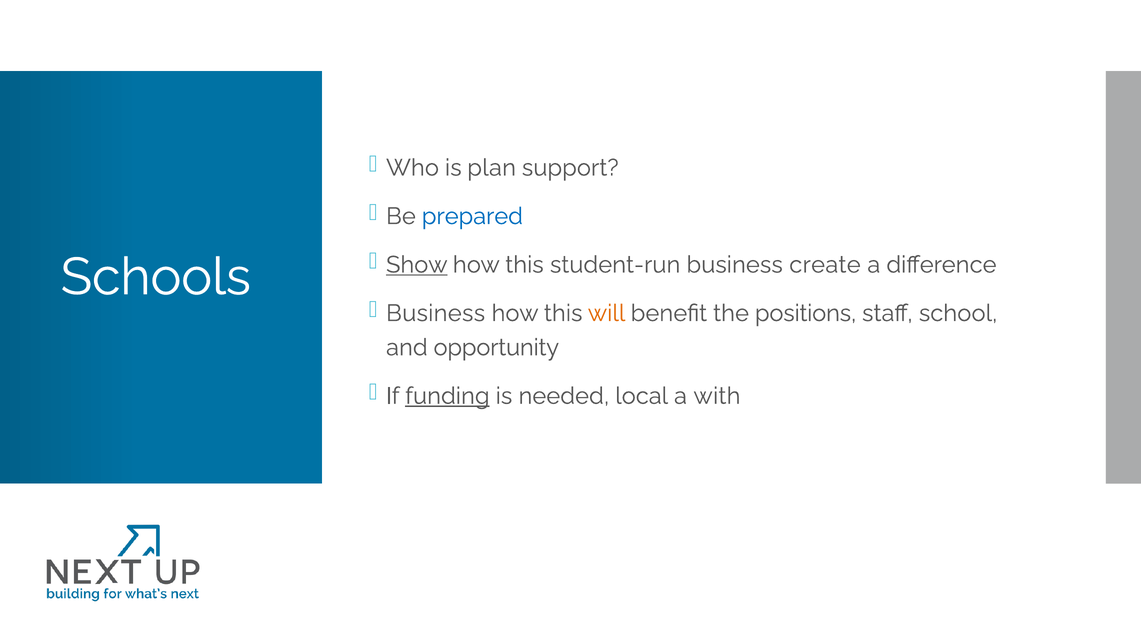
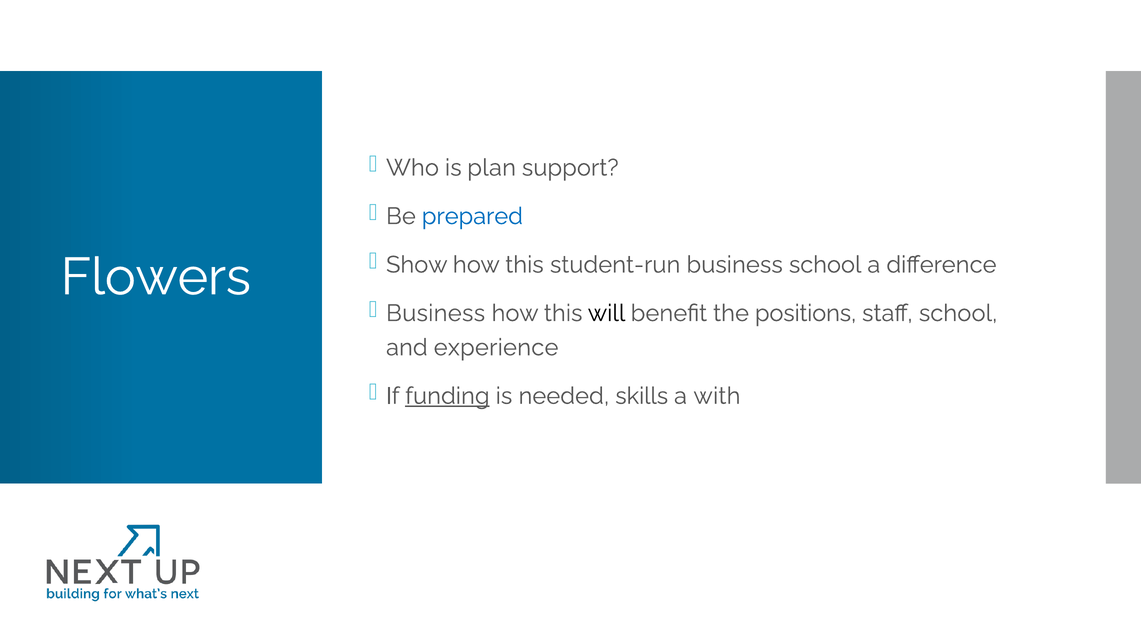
Show underline: present -> none (417, 265)
business create: create -> school (825, 265)
Schools: Schools -> Flowers (156, 277)
will colour: orange -> black (607, 313)
opportunity: opportunity -> experience (496, 347)
local: local -> skills (642, 396)
